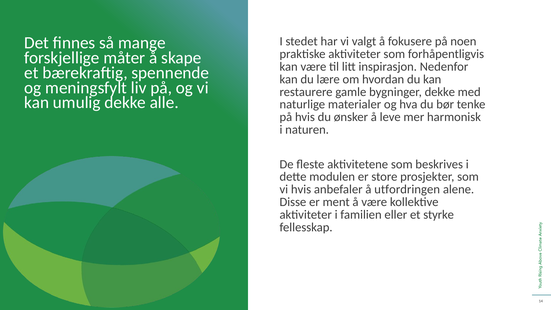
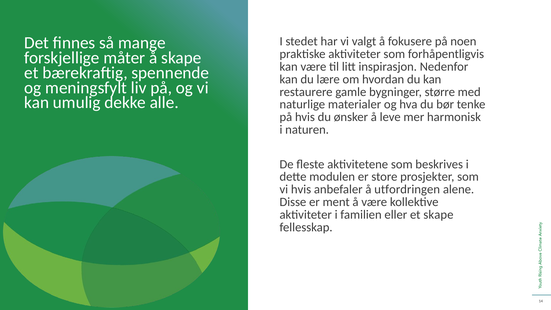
bygninger dekke: dekke -> større (440, 92)
et styrke: styrke -> skape (438, 215)
